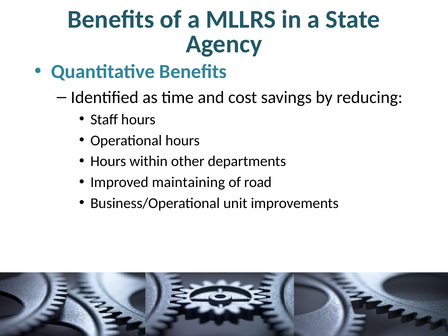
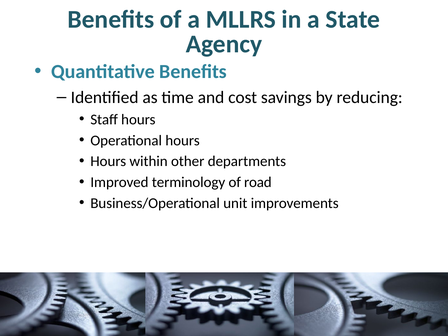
maintaining: maintaining -> terminology (189, 182)
